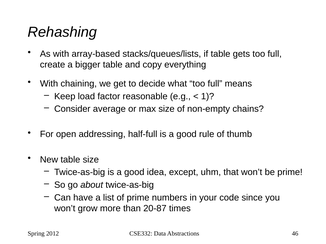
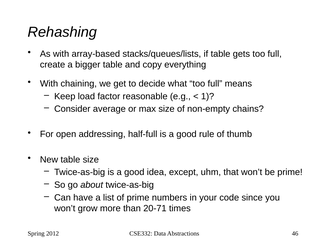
20-87: 20-87 -> 20-71 (155, 209)
